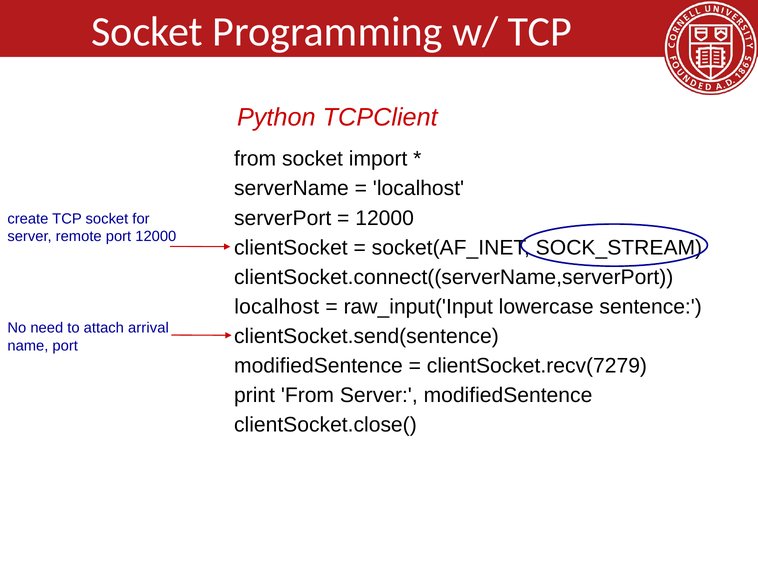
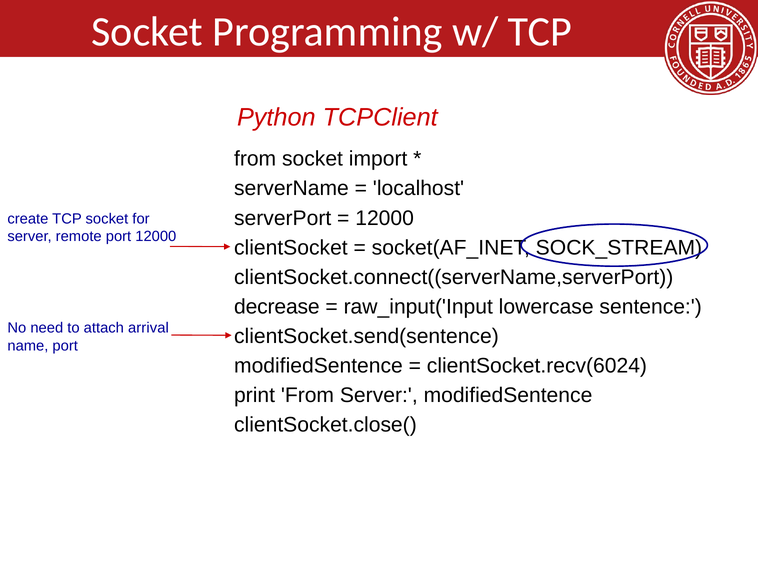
localhost: localhost -> decrease (277, 306)
clientSocket.recv(7279: clientSocket.recv(7279 -> clientSocket.recv(6024 (537, 365)
